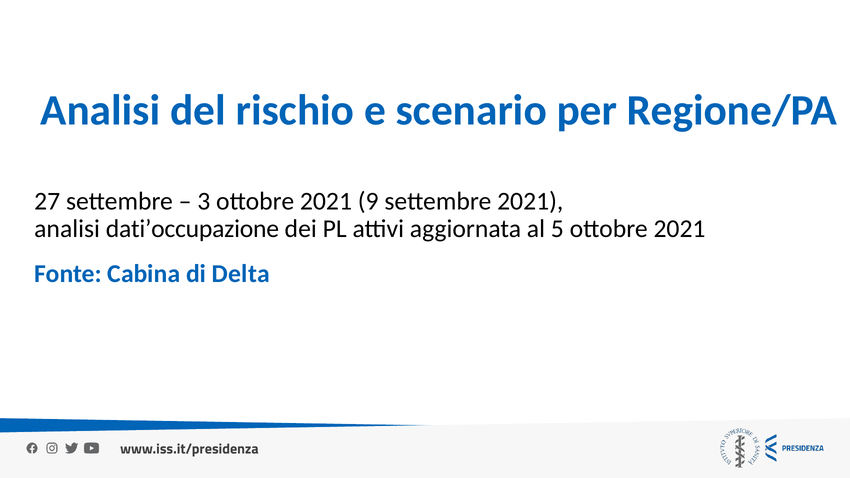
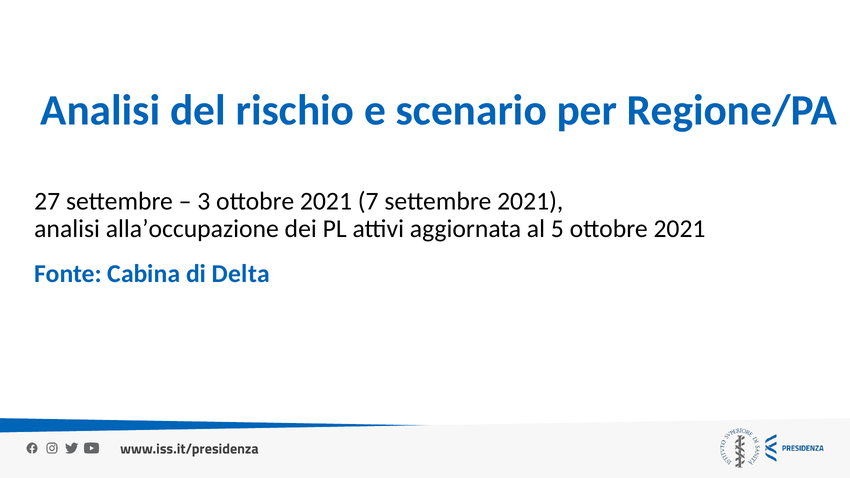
9: 9 -> 7 (368, 201)
dati’occupazione: dati’occupazione -> alla’occupazione (192, 229)
